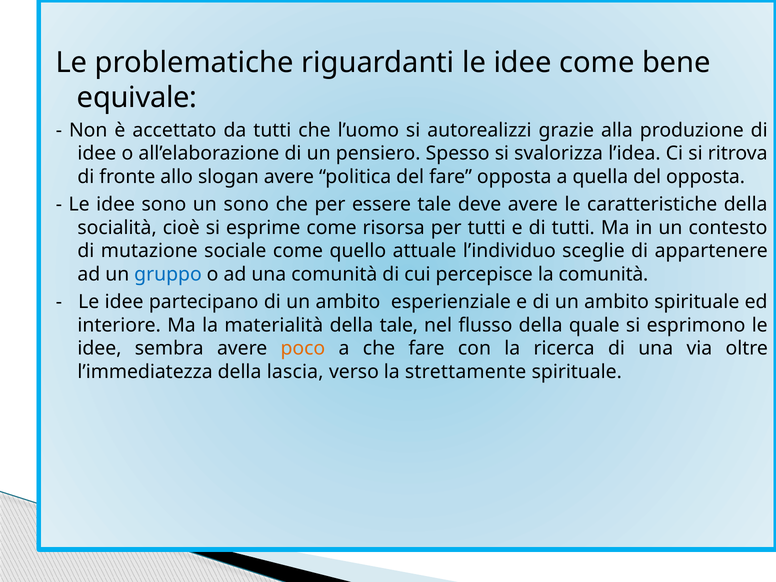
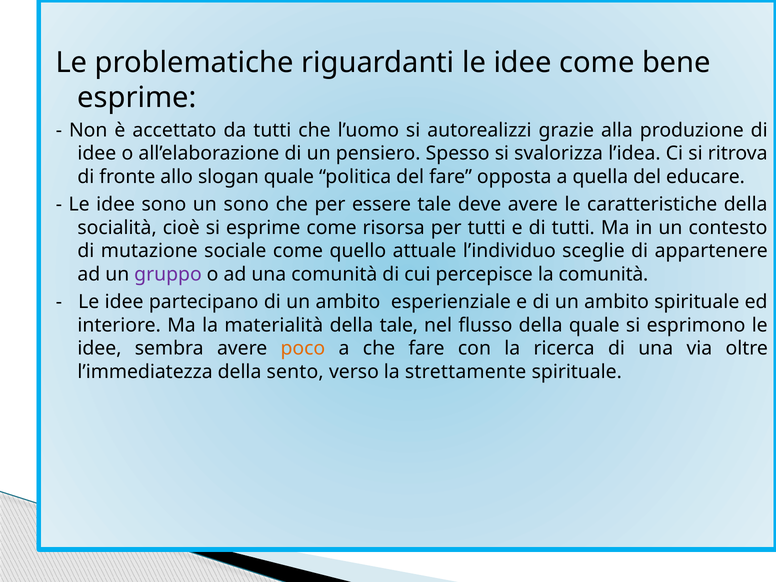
equivale: equivale -> esprime (137, 98)
slogan avere: avere -> quale (289, 177)
del opposta: opposta -> educare (705, 177)
gruppo colour: blue -> purple (168, 274)
lascia: lascia -> sento (295, 372)
